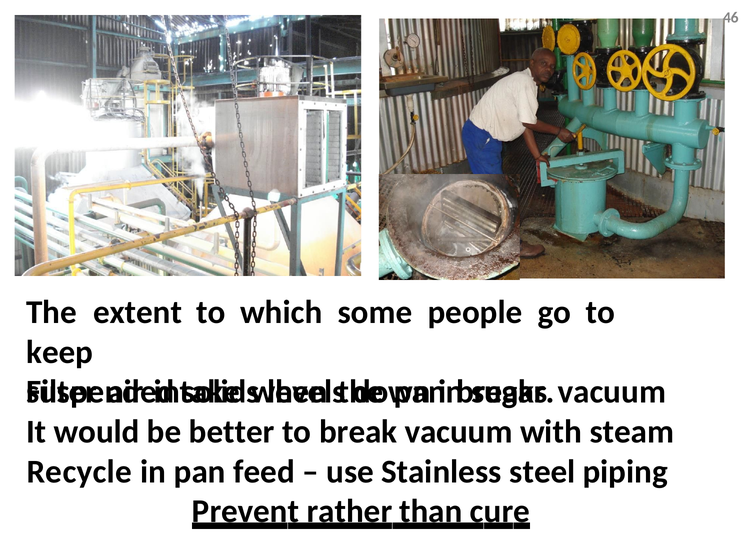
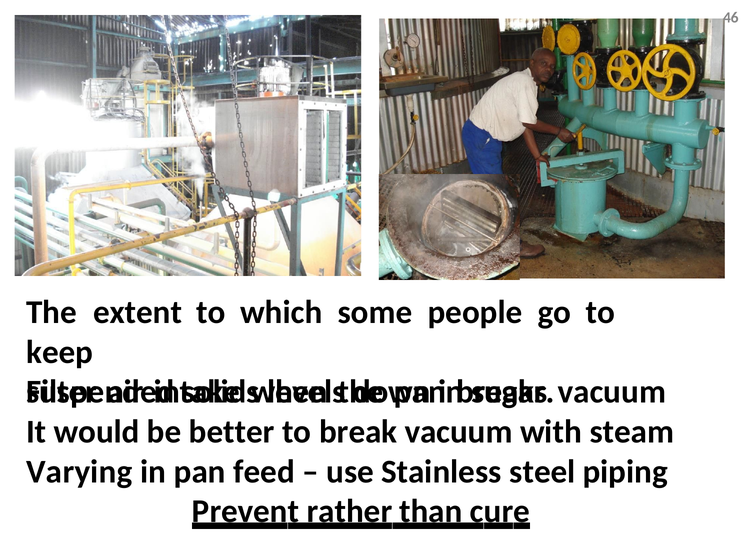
Recycle: Recycle -> Varying (79, 471)
